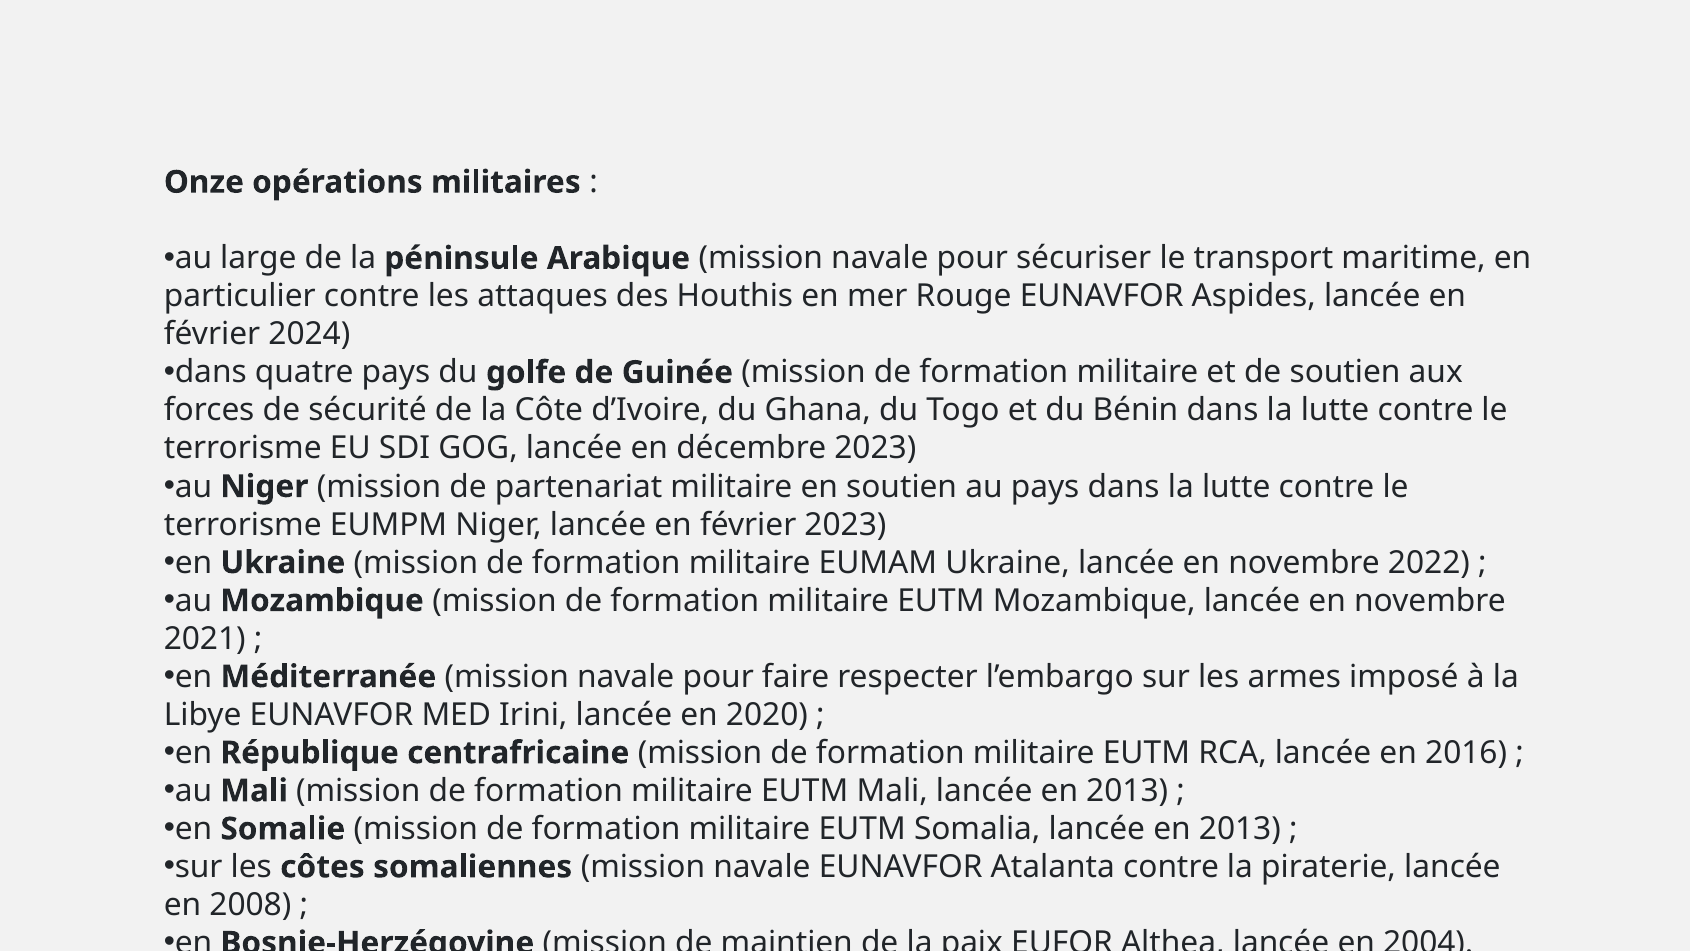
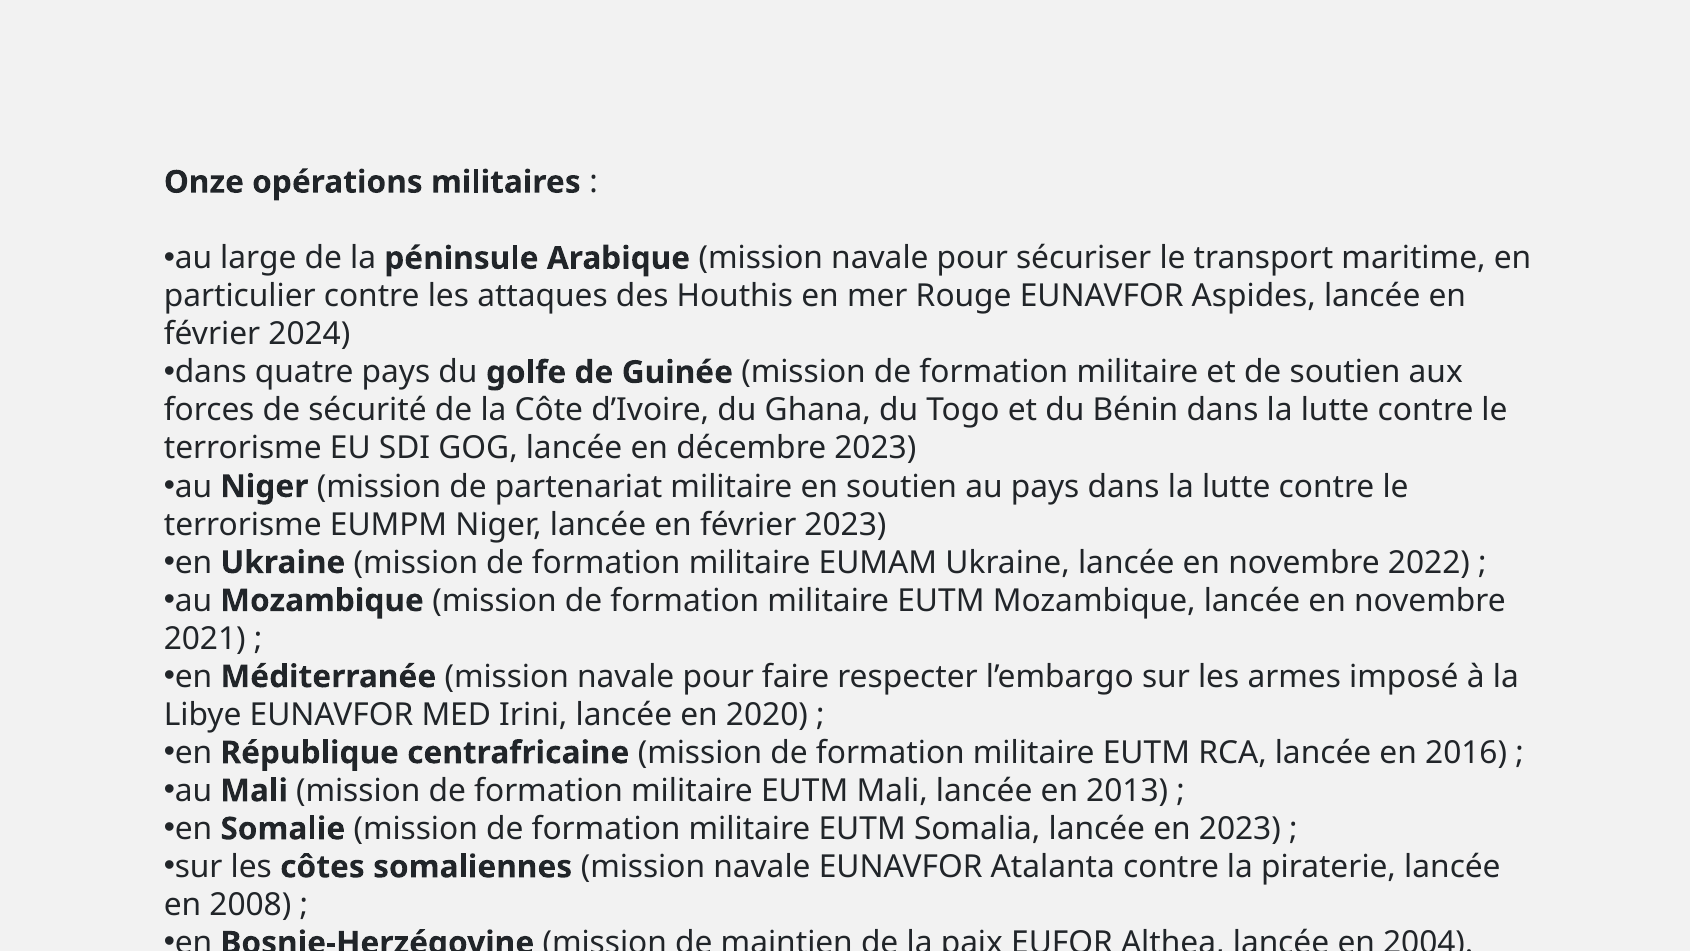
Somalia lancée en 2013: 2013 -> 2023 (1240, 829)
